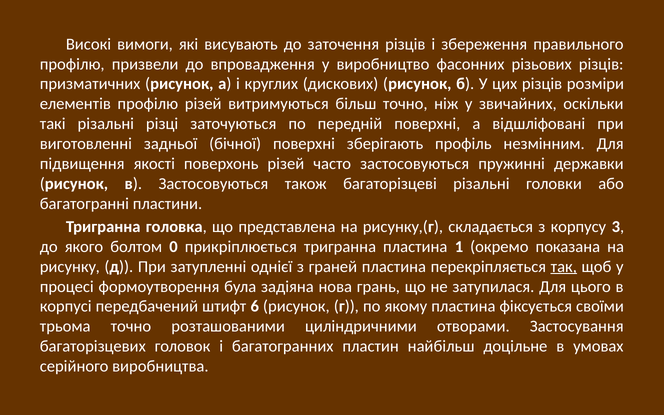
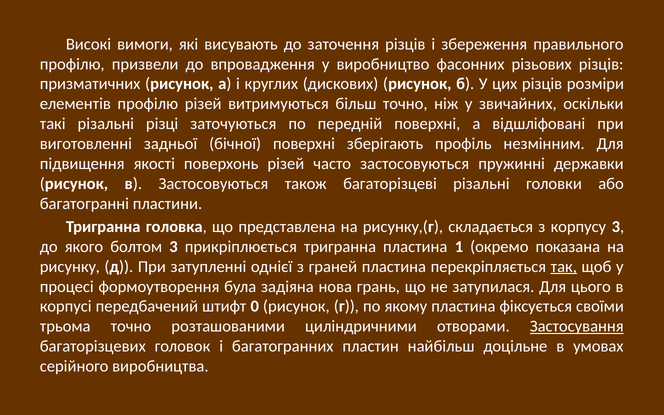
болтом 0: 0 -> 3 (174, 247)
6: 6 -> 0 (255, 306)
Застосування underline: none -> present (577, 326)
